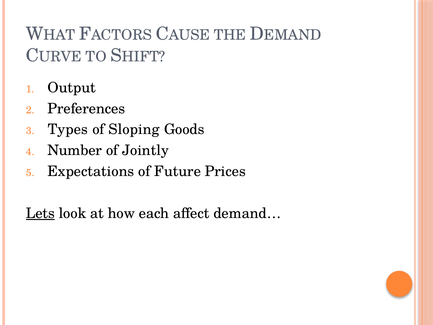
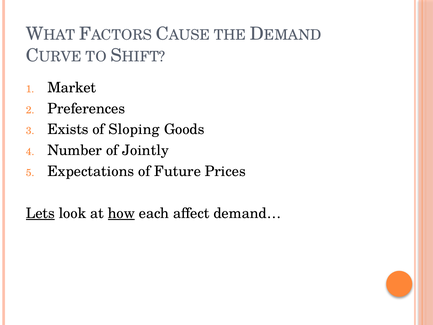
Output: Output -> Market (72, 88)
Types: Types -> Exists (68, 129)
how underline: none -> present (121, 213)
